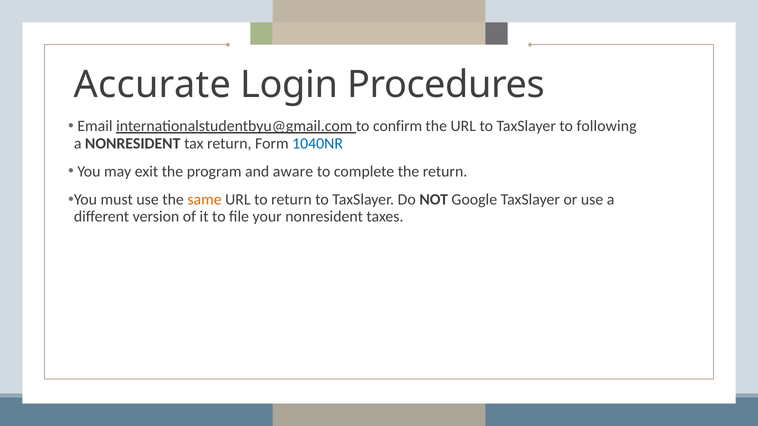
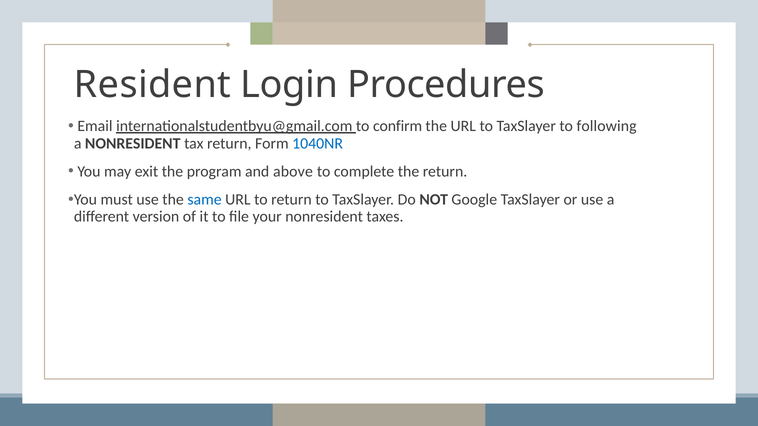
Accurate: Accurate -> Resident (152, 85)
aware: aware -> above (293, 172)
same colour: orange -> blue (205, 200)
